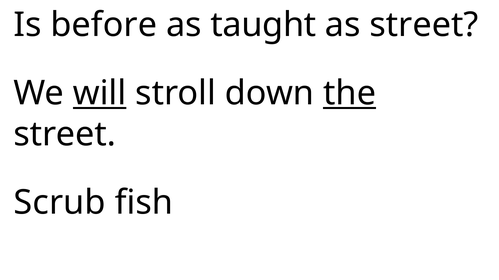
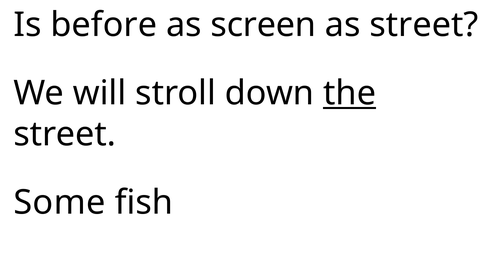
taught: taught -> screen (263, 25)
will underline: present -> none (100, 93)
Scrub: Scrub -> Some (59, 203)
